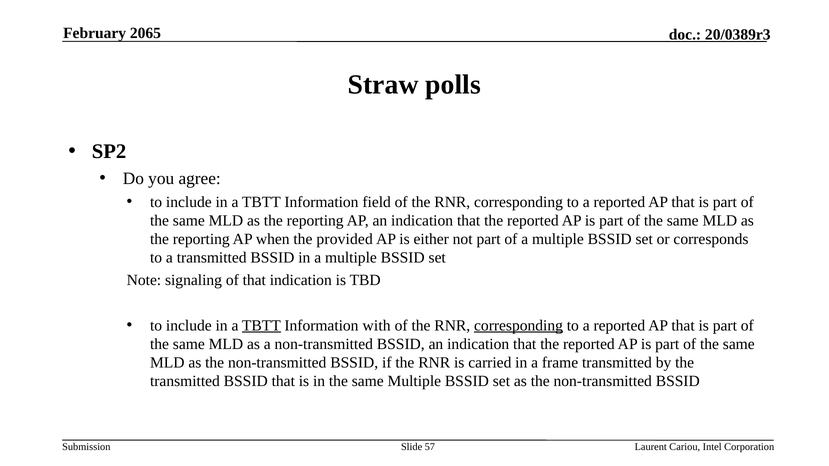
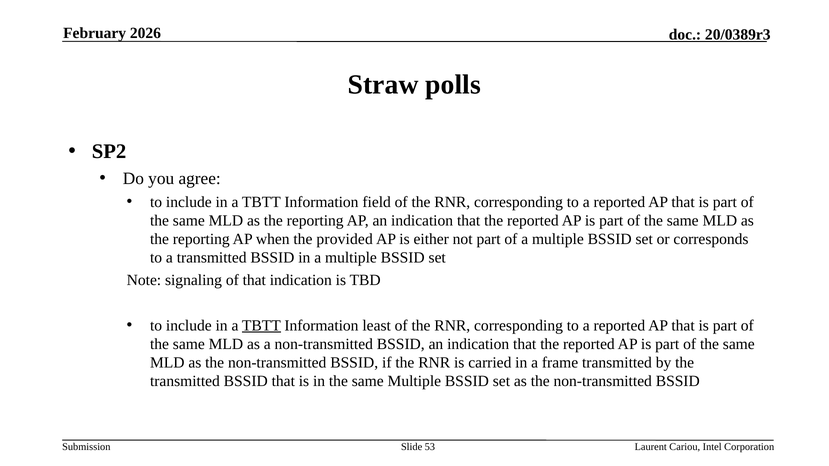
2065: 2065 -> 2026 (145, 33)
with: with -> least (377, 326)
corresponding underline: present -> none (519, 326)
57: 57 -> 53 (430, 447)
